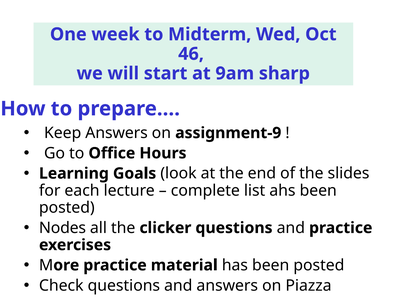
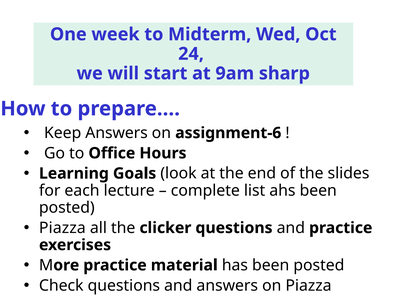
46: 46 -> 24 (191, 54)
assignment-9: assignment-9 -> assignment-6 (228, 133)
Nodes: Nodes -> Piazza (62, 227)
